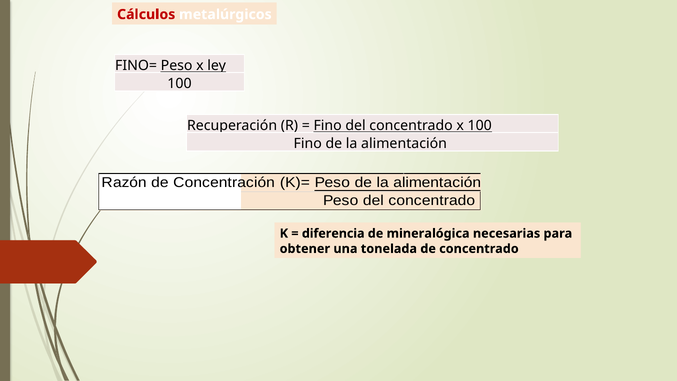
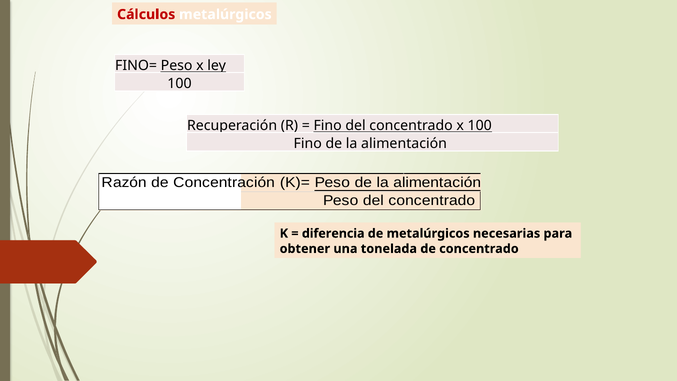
de mineralógica: mineralógica -> metalúrgicos (428, 233)
